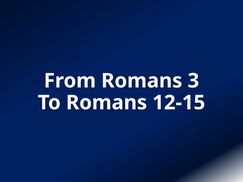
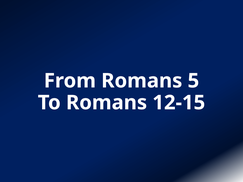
3: 3 -> 5 (193, 81)
